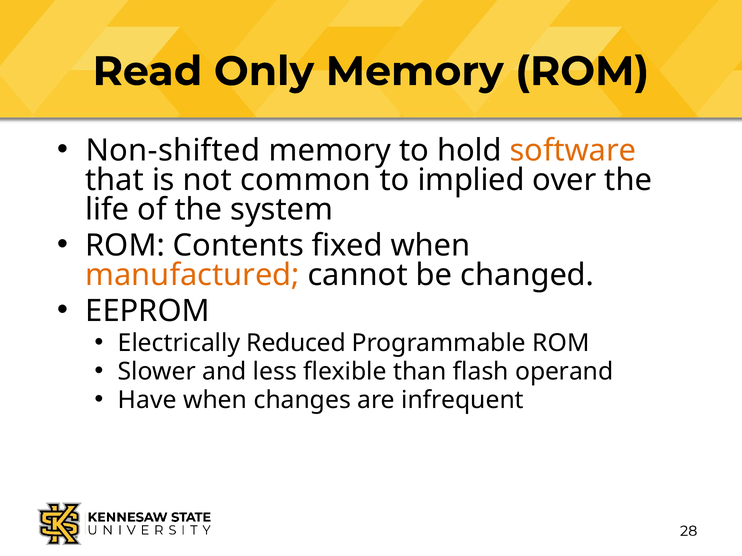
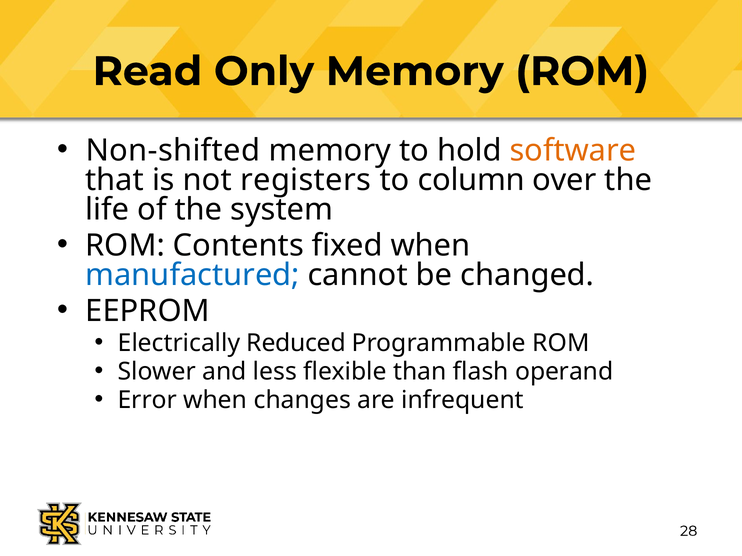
common: common -> registers (306, 180)
implied: implied -> column (471, 180)
manufactured colour: orange -> blue (192, 275)
Have: Have -> Error (147, 401)
